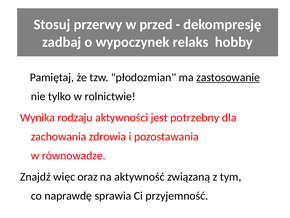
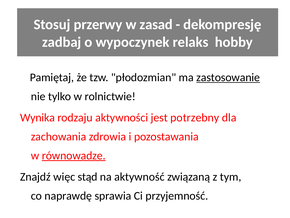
przed: przed -> zasad (156, 25)
równowadze underline: none -> present (74, 155)
oraz: oraz -> stąd (88, 176)
